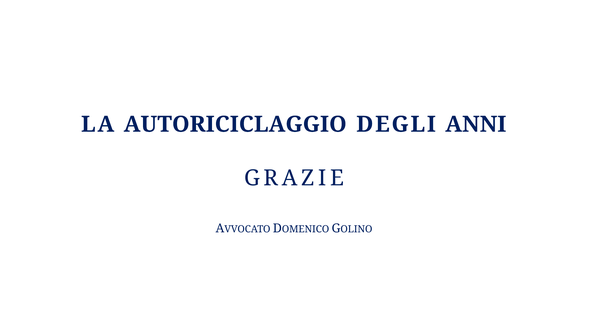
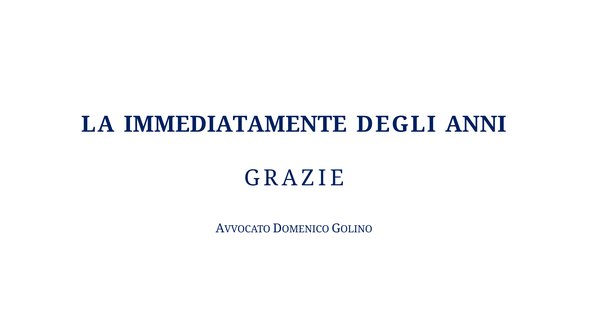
AUTORICICLAGGIO: AUTORICICLAGGIO -> IMMEDIATAMENTE (235, 124)
